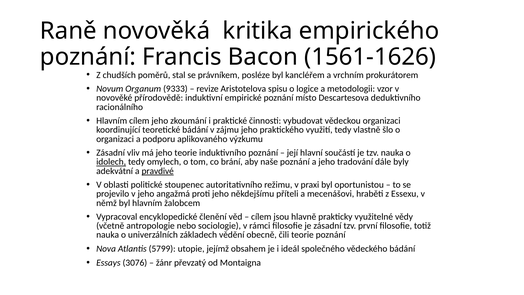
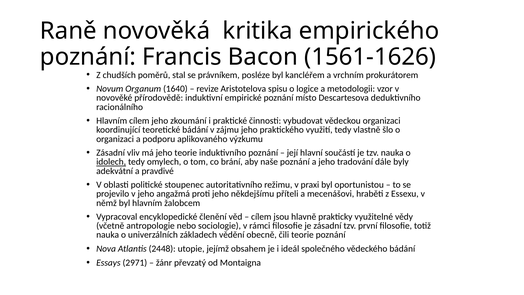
9333: 9333 -> 1640 (175, 89)
pravdivé underline: present -> none (158, 171)
5799: 5799 -> 2448 (162, 249)
3076: 3076 -> 2971 (135, 263)
